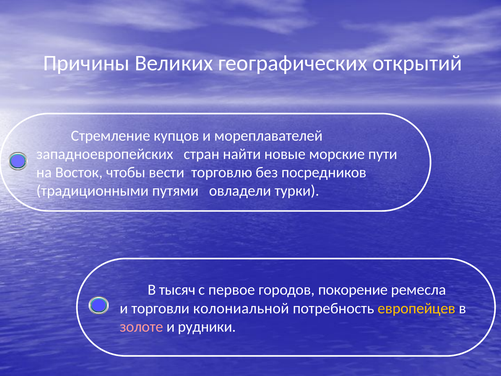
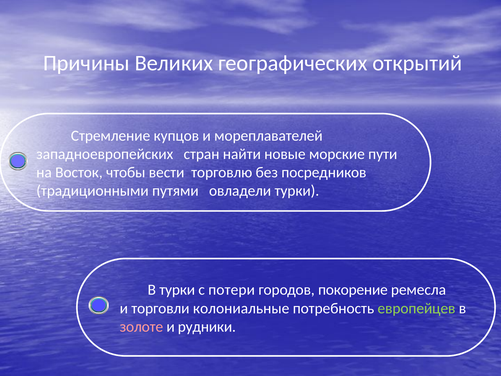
В тысяч: тысяч -> турки (177, 290)
первое: первое -> потери (232, 290)
колониальной: колониальной -> колониальные (241, 308)
европейцев colour: yellow -> light green (416, 308)
